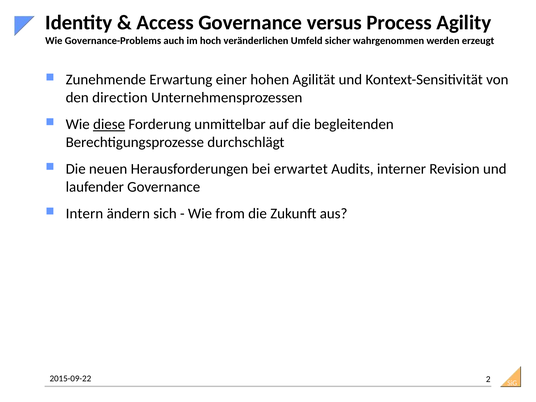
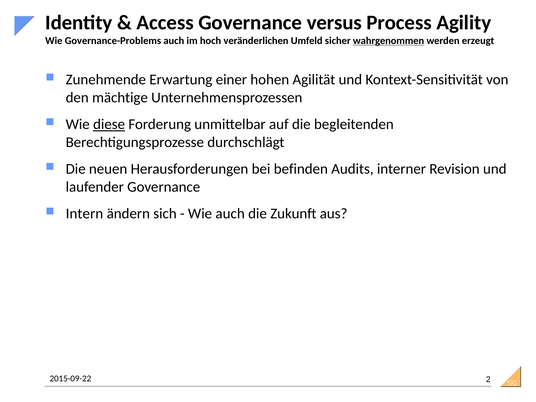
wahrgenommen underline: none -> present (389, 41)
direction: direction -> mächtige (120, 98)
erwartet: erwartet -> befinden (301, 169)
Wie from: from -> auch (230, 214)
